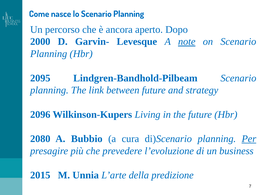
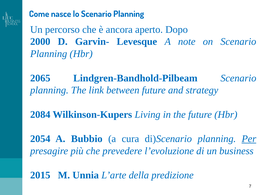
note underline: present -> none (187, 42)
2095: 2095 -> 2065 (40, 78)
2096: 2096 -> 2084 (40, 114)
2080: 2080 -> 2054 (40, 139)
